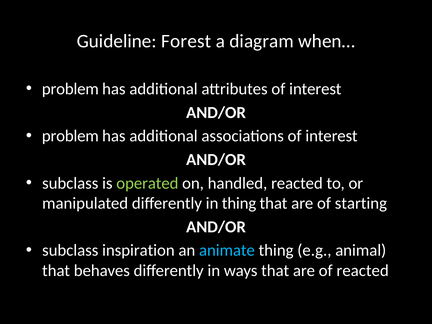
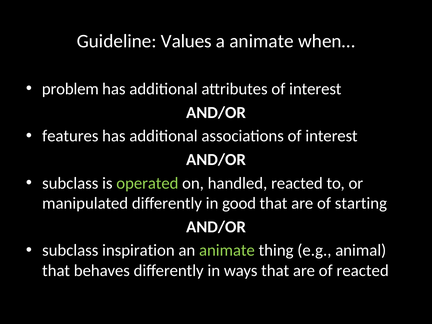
Forest: Forest -> Values (186, 41)
a diagram: diagram -> animate (262, 41)
problem: problem -> features (70, 136)
in thing: thing -> good (239, 203)
animate colour: light blue -> light green (227, 250)
